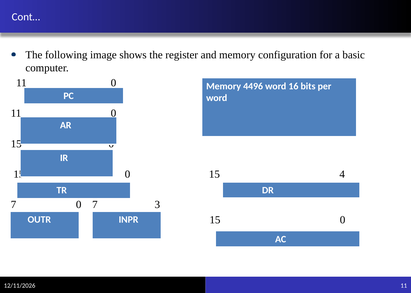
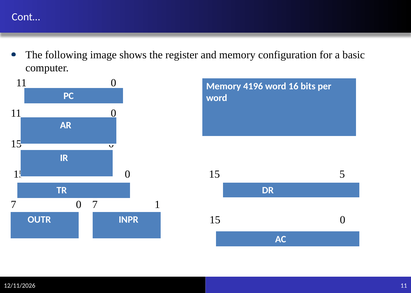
4496: 4496 -> 4196 (253, 86)
4: 4 -> 5 (342, 175)
3: 3 -> 1 (157, 205)
